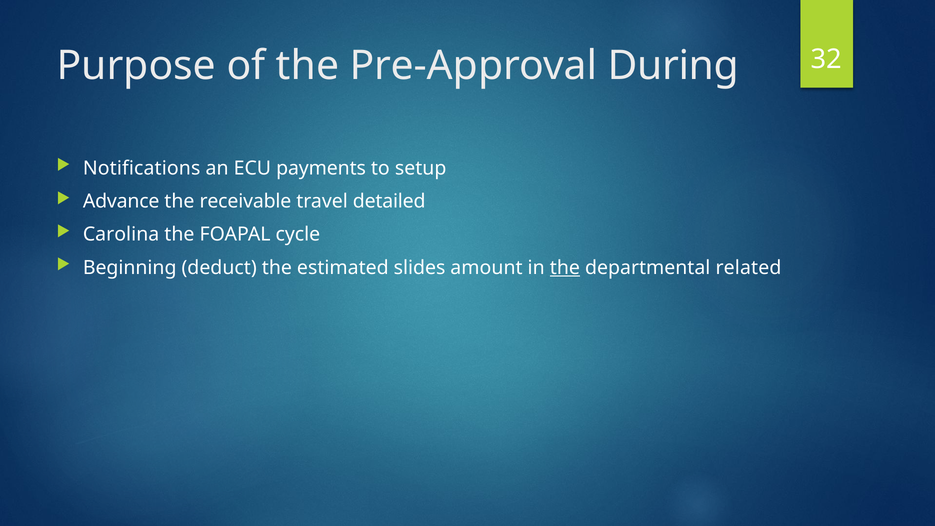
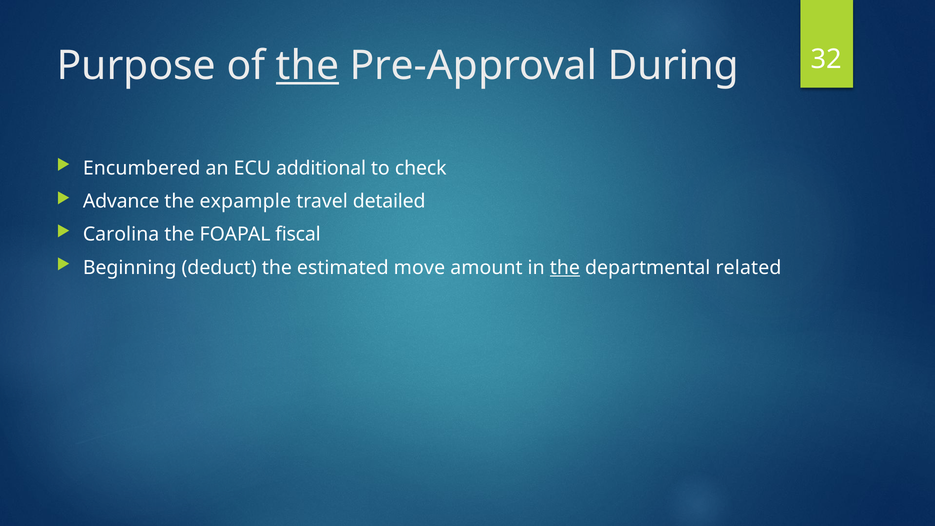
the underline: none -> present (308, 66)
Notifications: Notifications -> Encumbered (142, 168)
payments: payments -> additional (321, 168)
setup: setup -> check (421, 168)
receivable: receivable -> expample (245, 201)
cycle: cycle -> fiscal (298, 234)
slides: slides -> move (419, 268)
